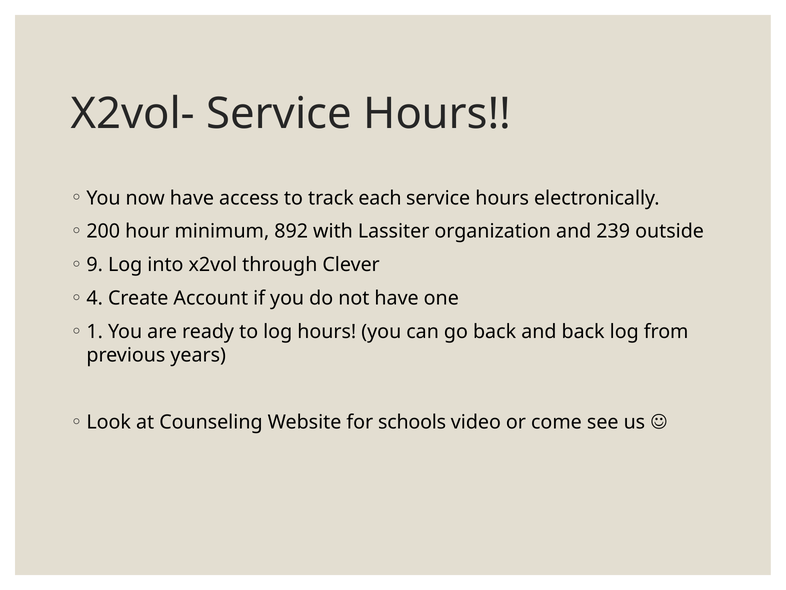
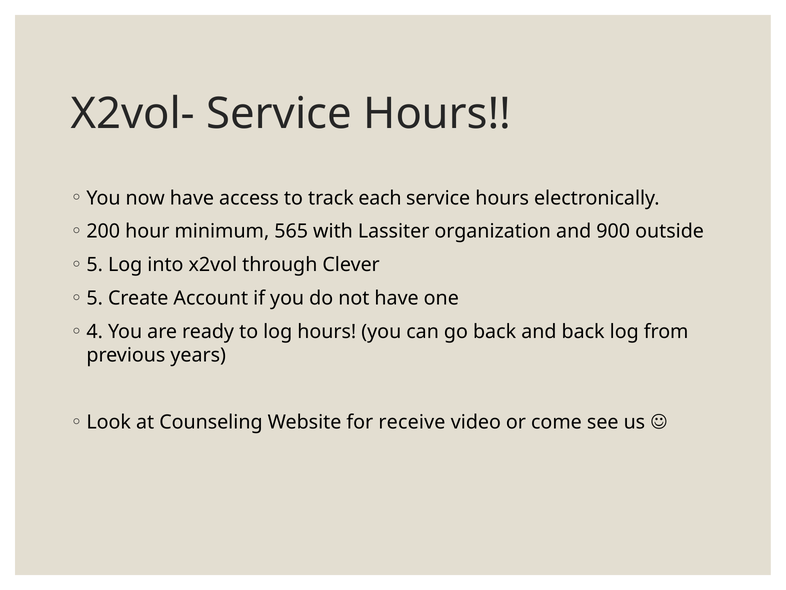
892: 892 -> 565 (291, 231)
239: 239 -> 900 (613, 231)
9: 9 -> 5 (95, 265)
4: 4 -> 5 (95, 298)
1: 1 -> 4 (95, 332)
schools: schools -> receive (412, 422)
